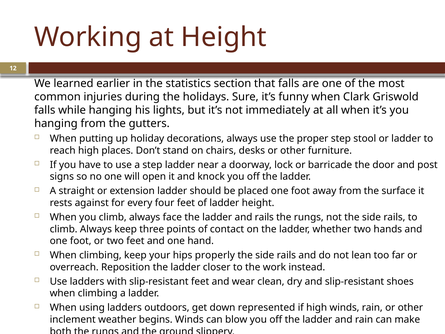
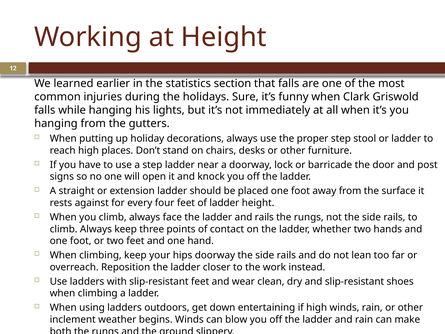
hips properly: properly -> doorway (215, 255)
represented: represented -> entertaining (267, 308)
